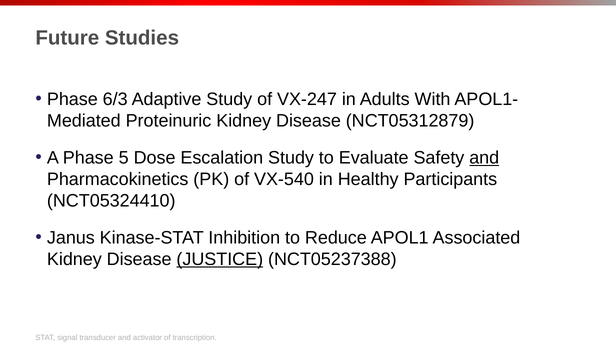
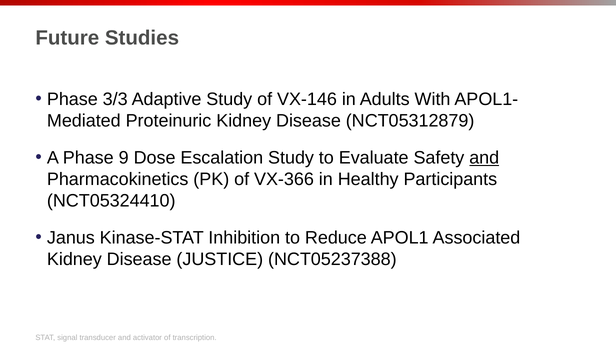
6/3: 6/3 -> 3/3 (115, 99)
VX-247: VX-247 -> VX-146 (307, 99)
5: 5 -> 9 (124, 157)
VX-540: VX-540 -> VX-366 (284, 179)
JUSTICE underline: present -> none (220, 259)
